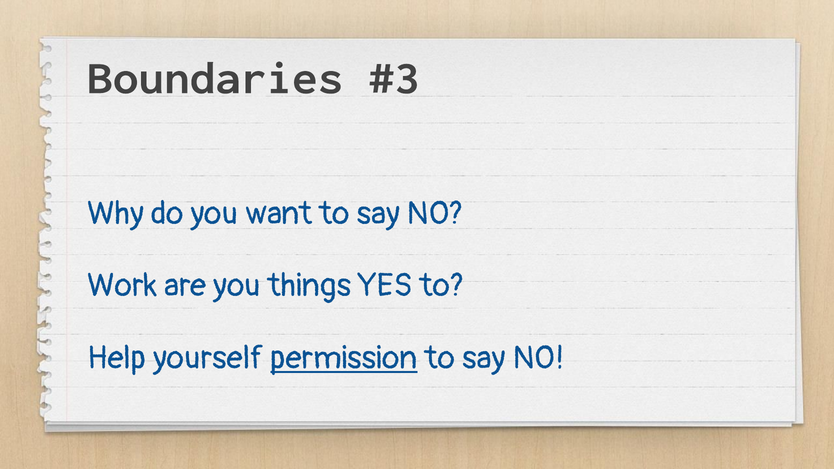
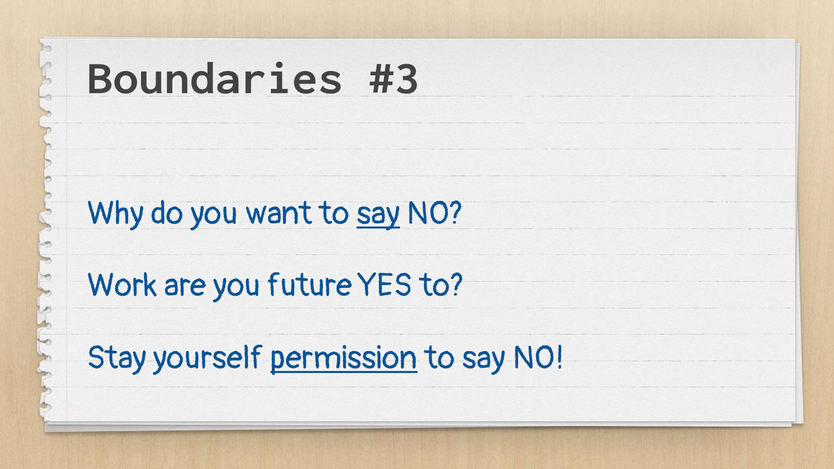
say underline: none -> present (378, 213)
things: things -> future (310, 286)
Help: Help -> Stay (117, 358)
